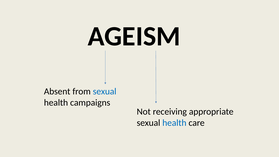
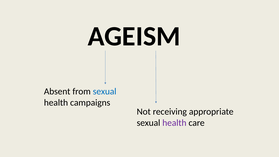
health colour: blue -> purple (174, 123)
